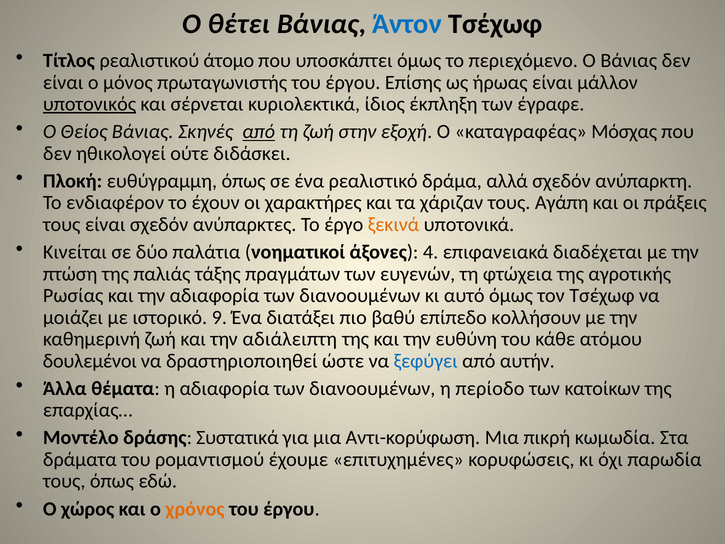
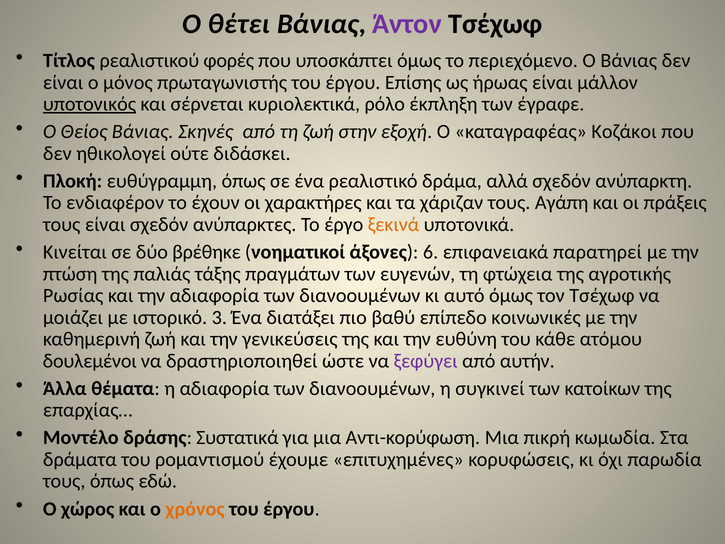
Άντον colour: blue -> purple (407, 24)
άτομο: άτομο -> φορές (229, 61)
ίδιος: ίδιος -> ρόλο (385, 104)
από underline: present -> none (259, 132)
Μόσχας: Μόσχας -> Κοζάκοι (624, 132)
παλάτια: παλάτια -> βρέθηκε (207, 252)
4: 4 -> 6 (431, 252)
διαδέχεται: διαδέχεται -> παρατηρεί (598, 252)
9: 9 -> 3 (219, 317)
κολλήσουν: κολλήσουν -> κοινωνικές (536, 317)
αδιάλειπτη: αδιάλειπτη -> γενικεύσεις (290, 339)
ξεφύγει colour: blue -> purple (426, 361)
περίοδο: περίοδο -> συγκινεί (490, 388)
